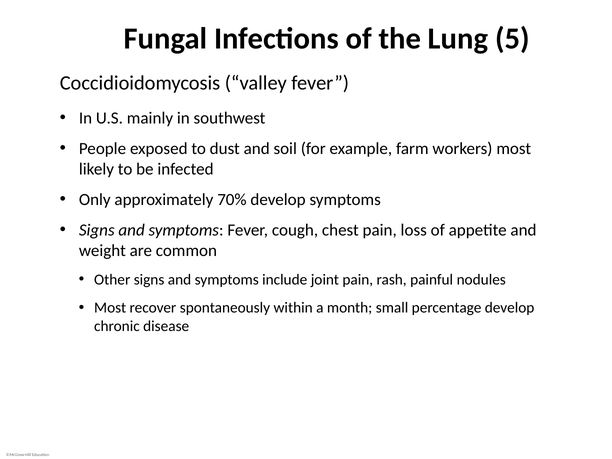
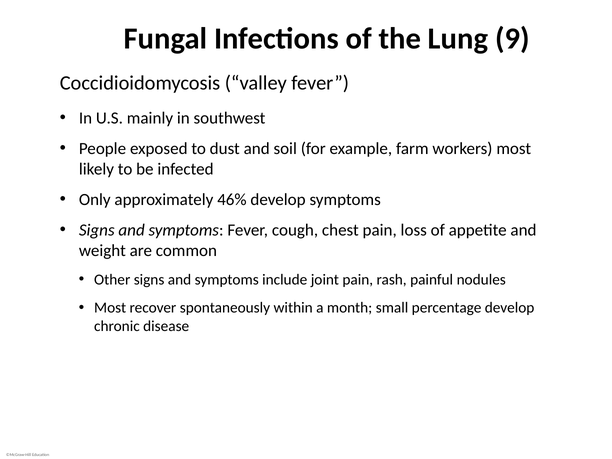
5: 5 -> 9 (512, 39)
70%: 70% -> 46% (232, 200)
